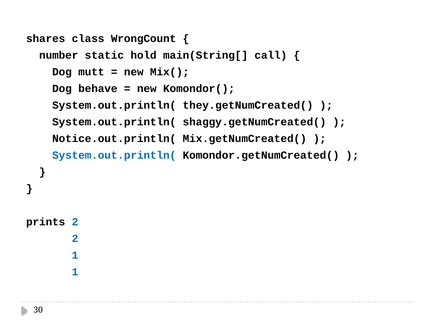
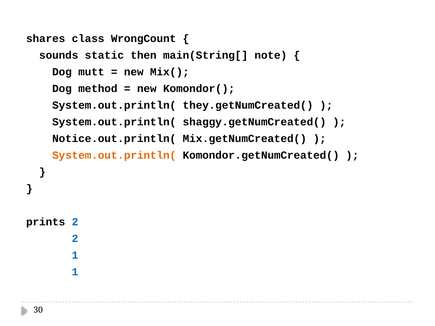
number: number -> sounds (59, 55)
hold: hold -> then (144, 55)
call: call -> note (271, 55)
behave: behave -> method (98, 89)
System.out.println( colour: blue -> orange (114, 155)
